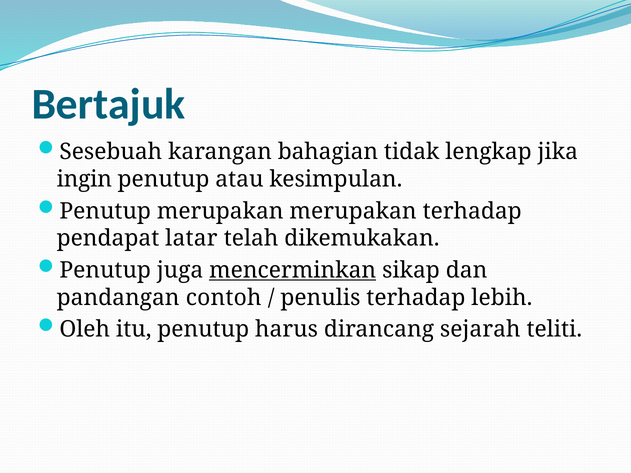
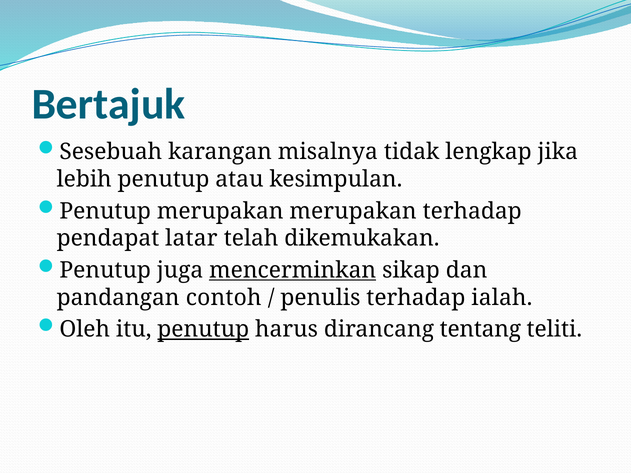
bahagian: bahagian -> misalnya (328, 152)
ingin: ingin -> lebih (84, 179)
lebih: lebih -> ialah (502, 298)
penutup underline: none -> present (203, 330)
sejarah: sejarah -> tentang (480, 330)
